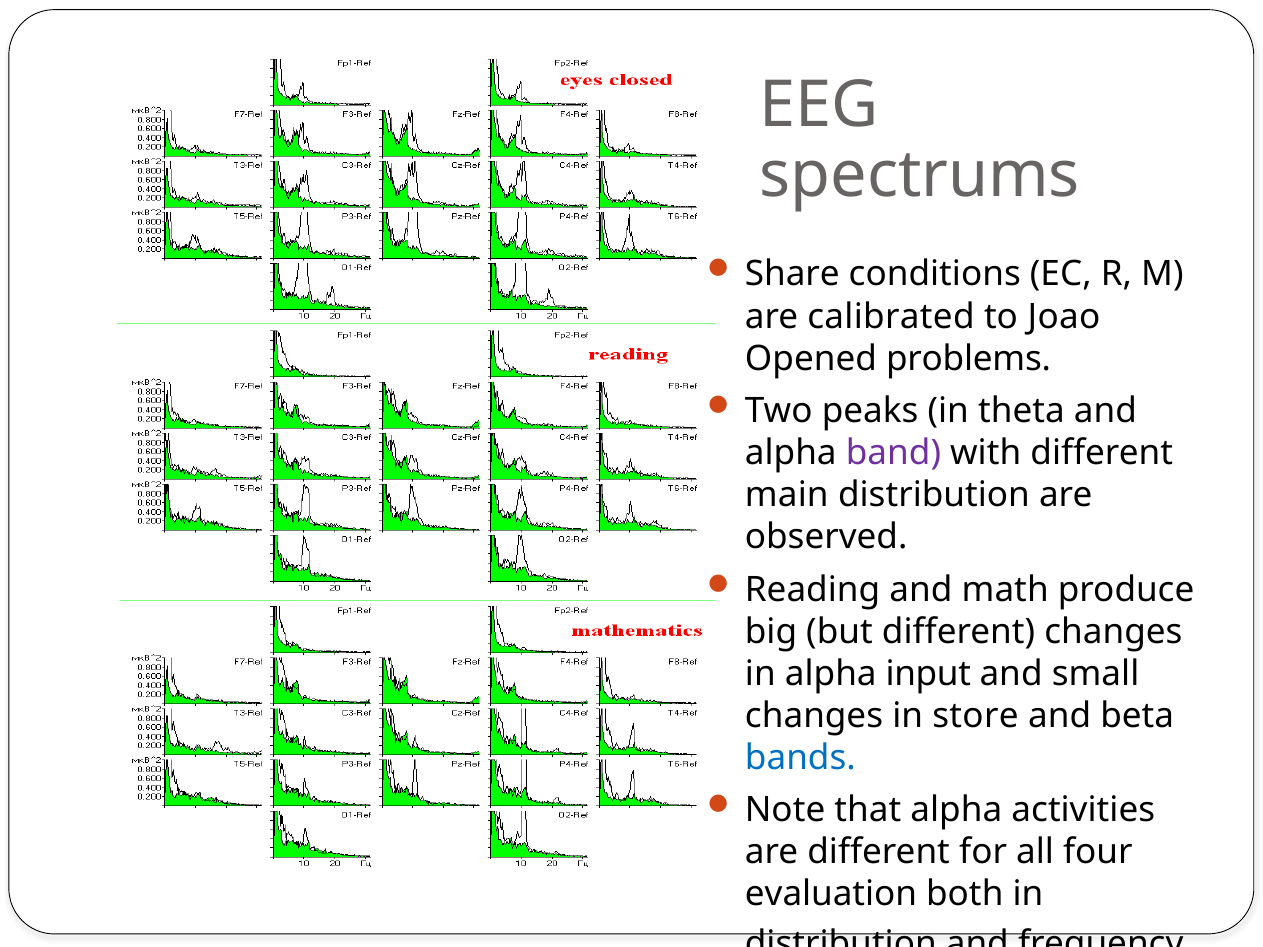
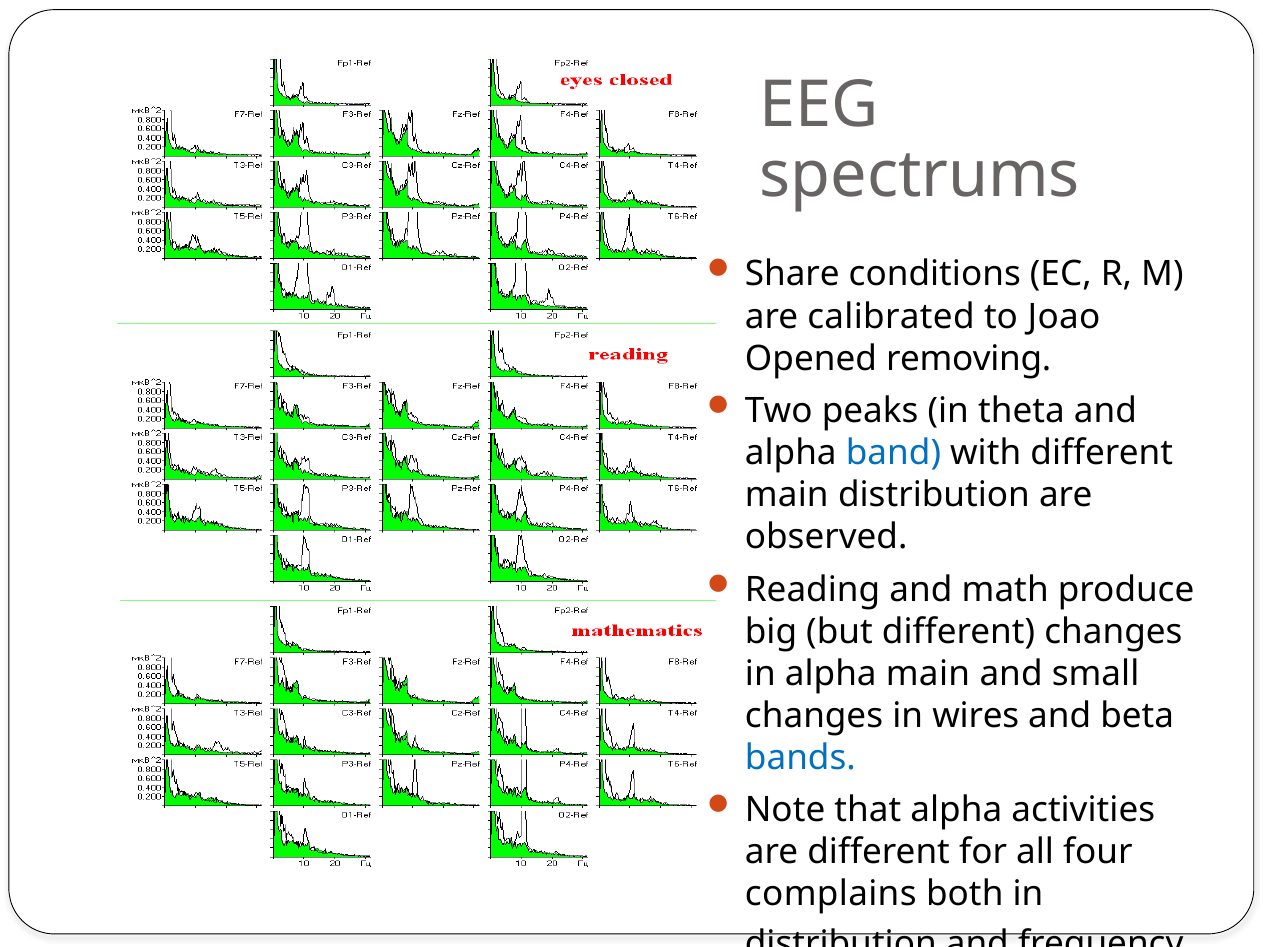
problems: problems -> removing (969, 359)
band colour: purple -> blue (893, 453)
alpha input: input -> main (928, 674)
store: store -> wires (976, 716)
evaluation: evaluation -> complains (831, 895)
